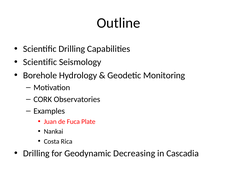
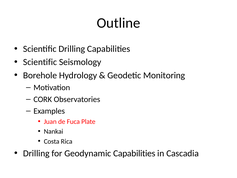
Geodynamic Decreasing: Decreasing -> Capabilities (134, 153)
